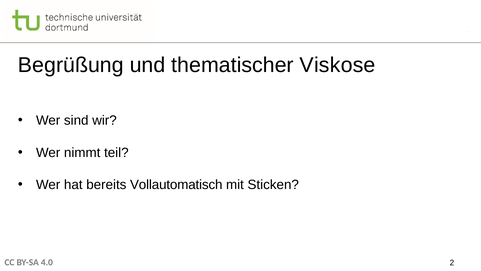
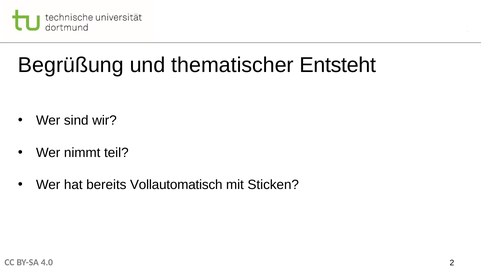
Viskose: Viskose -> Entsteht (338, 65)
